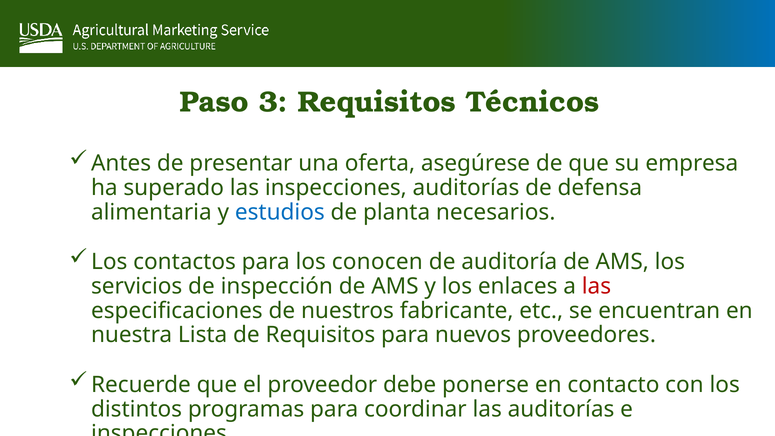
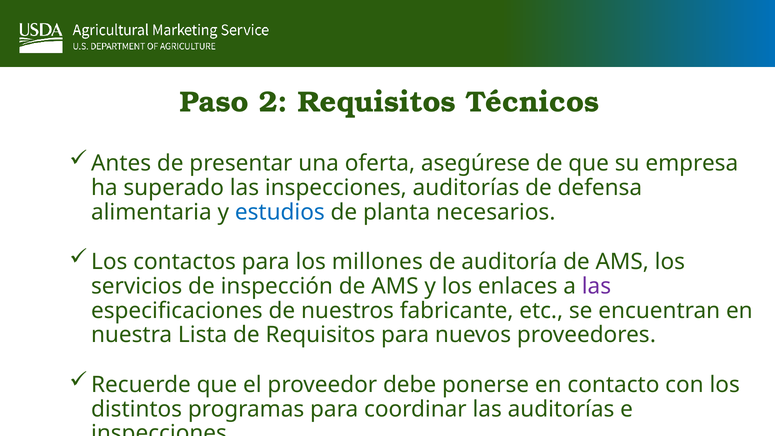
3: 3 -> 2 (273, 102)
conocen: conocen -> millones (377, 262)
las colour: red -> purple (596, 286)
